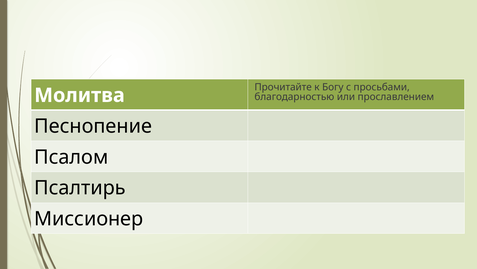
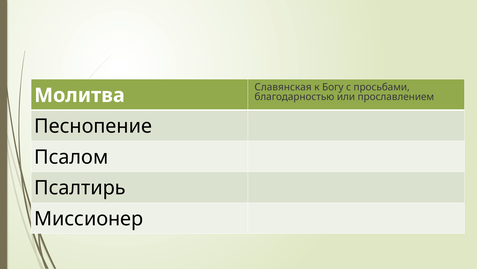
Прочитайте: Прочитайте -> Славянская (283, 87)
